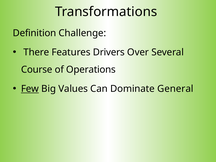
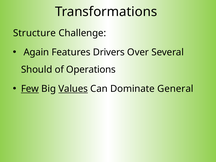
Definition: Definition -> Structure (34, 33)
There: There -> Again (36, 52)
Course: Course -> Should (37, 70)
Values underline: none -> present (73, 89)
